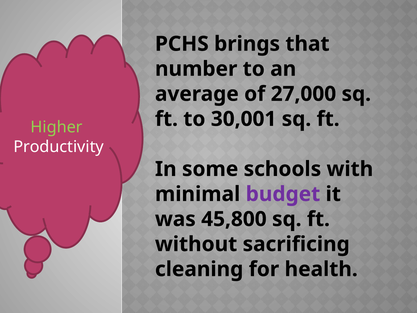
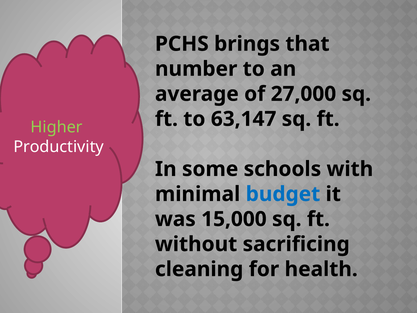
30,001: 30,001 -> 63,147 (244, 119)
budget colour: purple -> blue (283, 194)
45,800: 45,800 -> 15,000 (234, 219)
